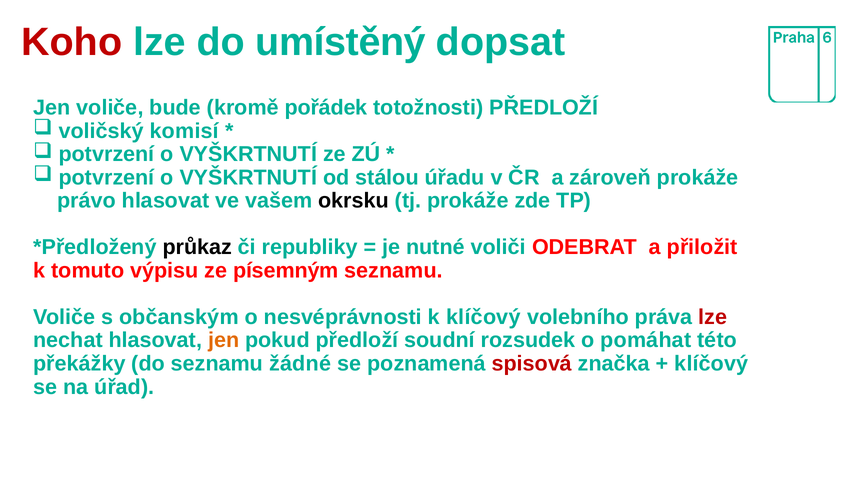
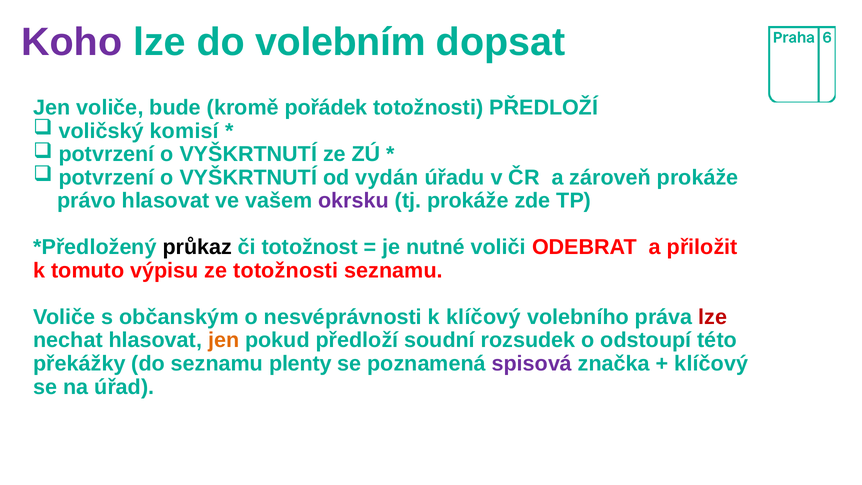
Koho colour: red -> purple (72, 42)
umístěný: umístěný -> volebním (341, 42)
stálou: stálou -> vydán (387, 177)
okrsku colour: black -> purple (354, 201)
republiky: republiky -> totožnost (310, 247)
ze písemným: písemným -> totožnosti (286, 270)
pomáhat: pomáhat -> odstoupí (646, 340)
žádné: žádné -> plenty (300, 364)
spisová colour: red -> purple (532, 364)
